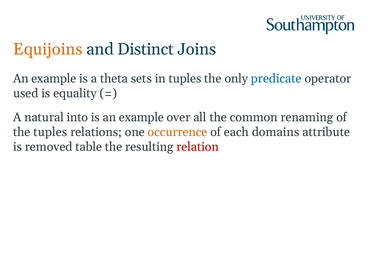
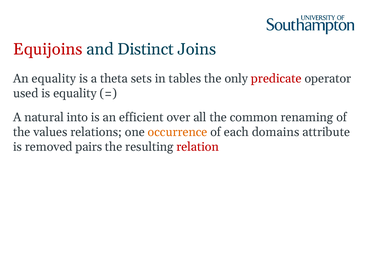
Equijoins colour: orange -> red (48, 49)
example: example -> equality (54, 78)
in tuples: tuples -> tables (185, 78)
predicate colour: blue -> red (276, 78)
is an example: example -> efficient (141, 117)
the tuples: tuples -> values (50, 132)
table: table -> pairs (89, 147)
